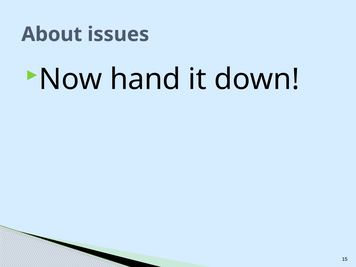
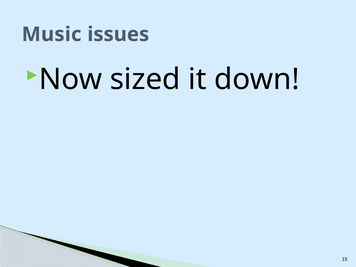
About: About -> Music (52, 34)
hand: hand -> sized (145, 79)
